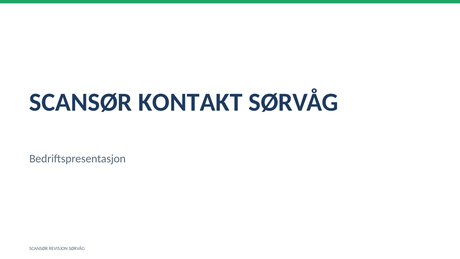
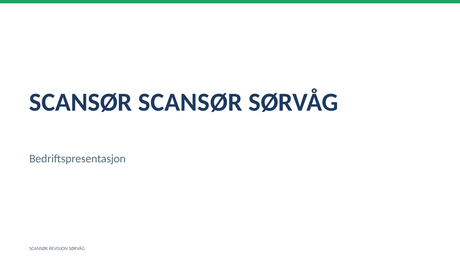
SCANSØR KONTAKT: KONTAKT -> SCANSØR (190, 102)
